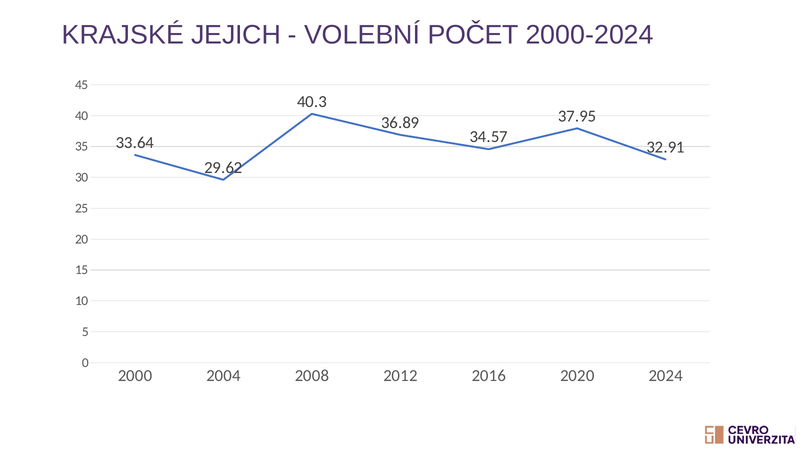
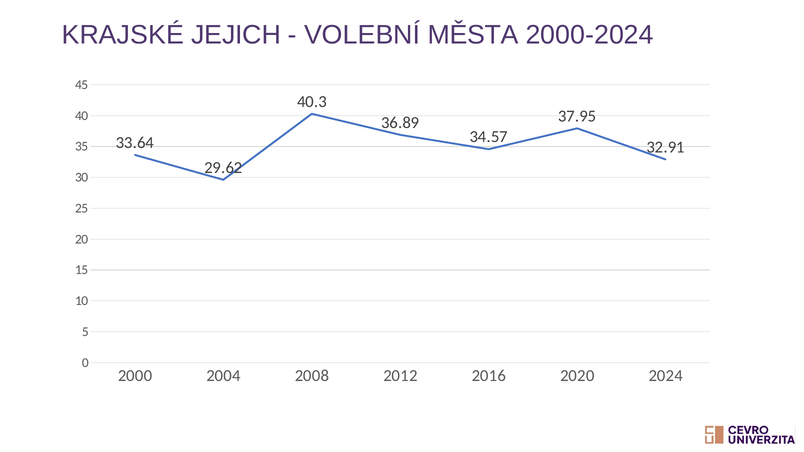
POČET: POČET -> MĚSTA (473, 35)
